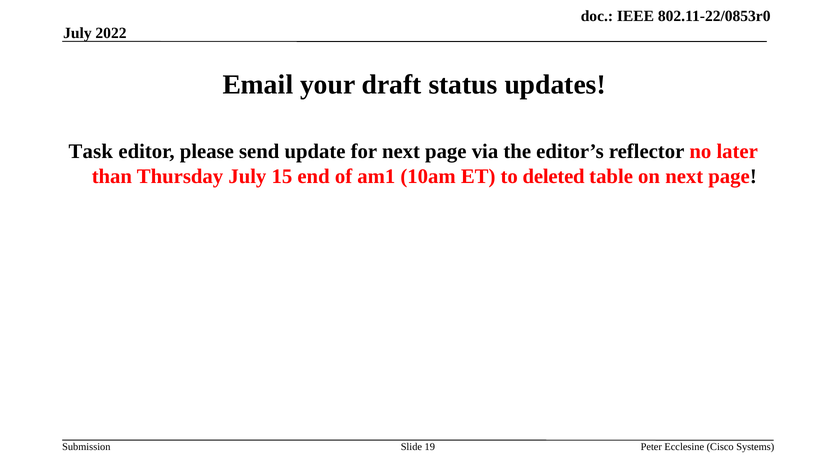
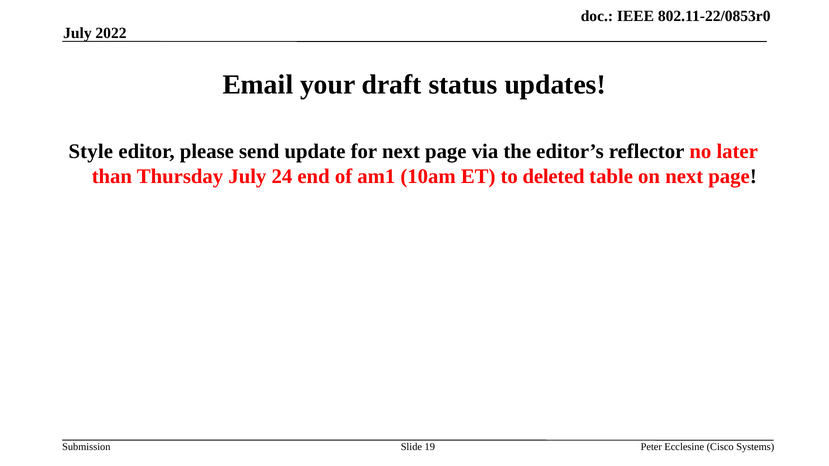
Task: Task -> Style (91, 152)
15: 15 -> 24 (282, 177)
